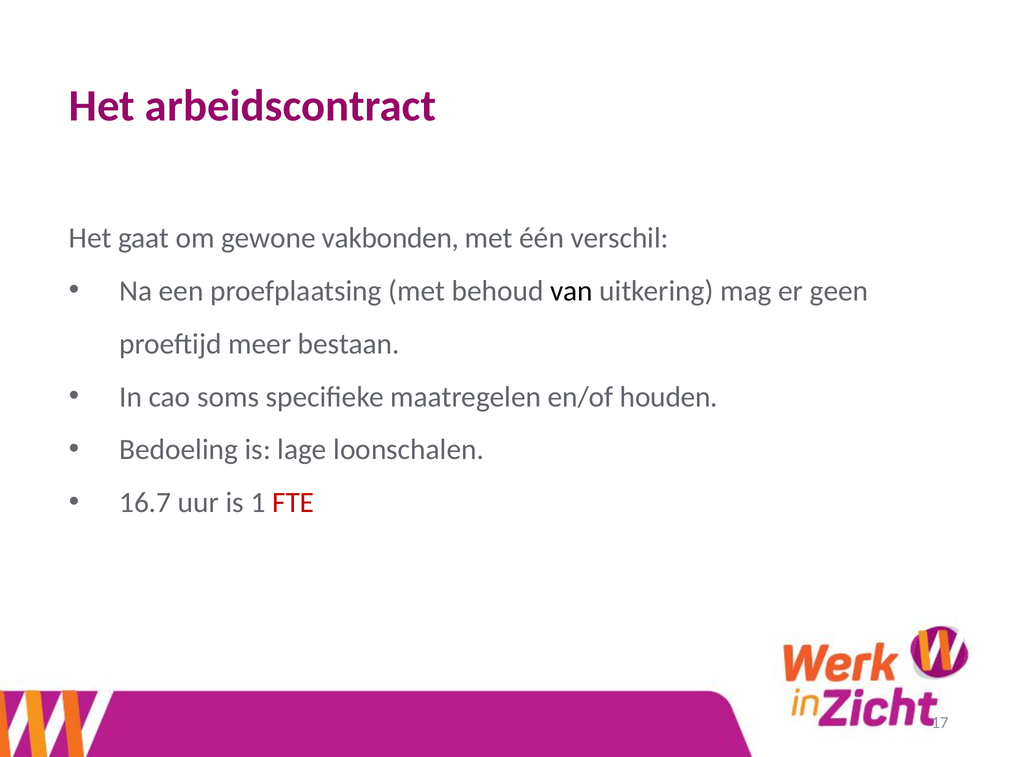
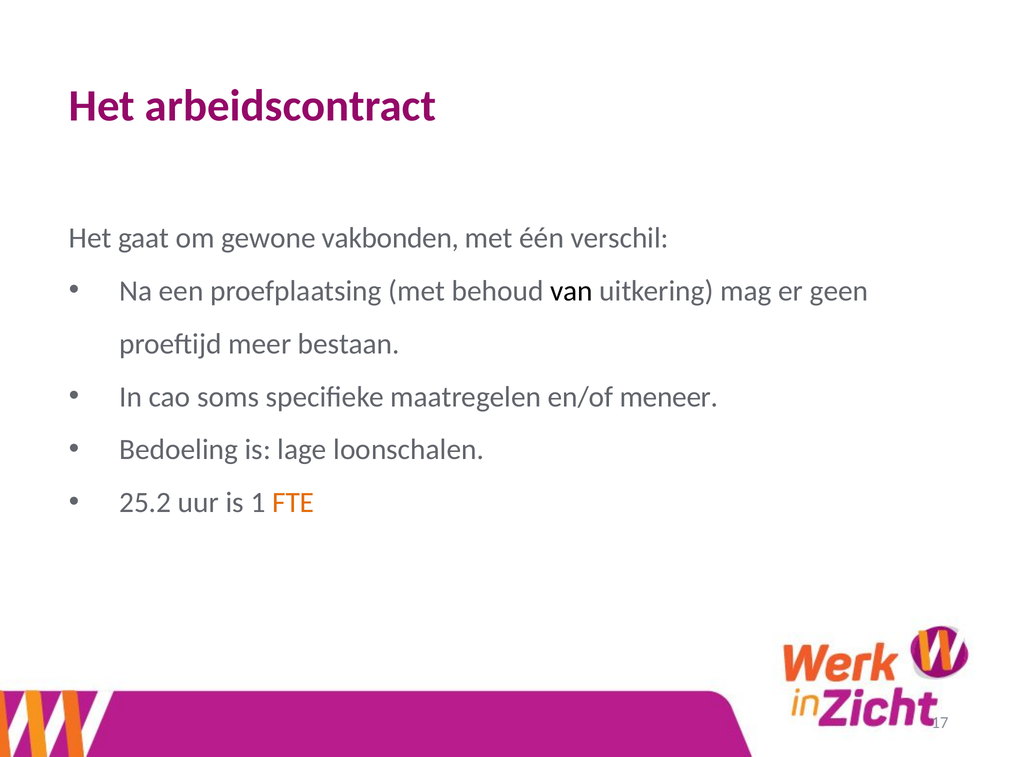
houden: houden -> meneer (669, 397)
16.7: 16.7 -> 25.2 (145, 503)
FTE colour: red -> orange (293, 503)
